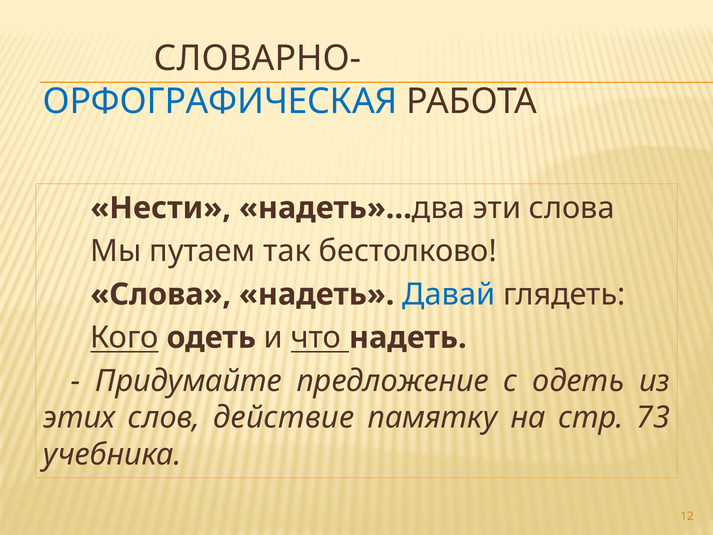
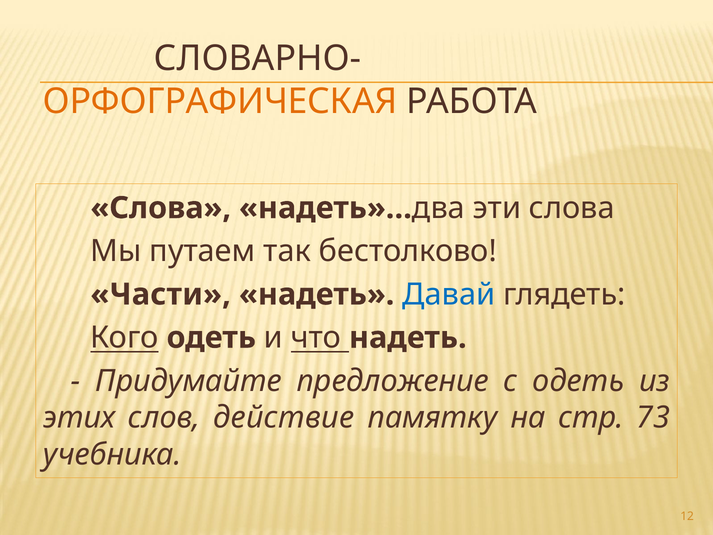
ОРФОГРАФИЧЕСКАЯ colour: blue -> orange (220, 101)
Нести: Нести -> Слова (161, 208)
Слова: Слова -> Части (161, 294)
